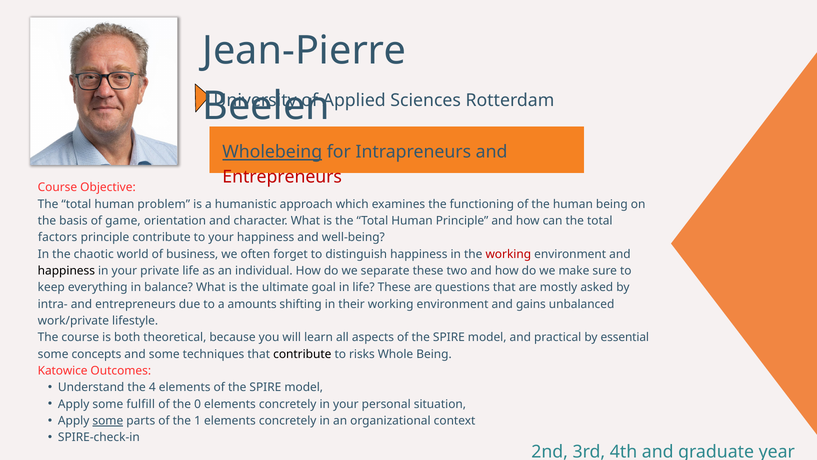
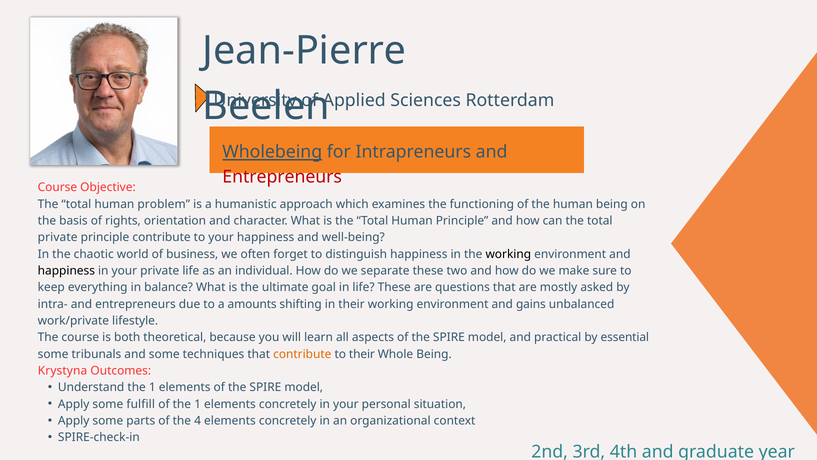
game: game -> rights (123, 221)
factors: factors -> private (58, 237)
working colour: red -> black (508, 254)
concepts: concepts -> tribunals (96, 354)
contribute colour: black -> orange (302, 354)
to risks: risks -> their (362, 354)
Katowice: Katowice -> Krystyna (63, 370)
Understand the 4: 4 -> 1 (152, 387)
of the 0: 0 -> 1 (198, 404)
some underline: present -> none (108, 420)
1: 1 -> 4 (198, 420)
